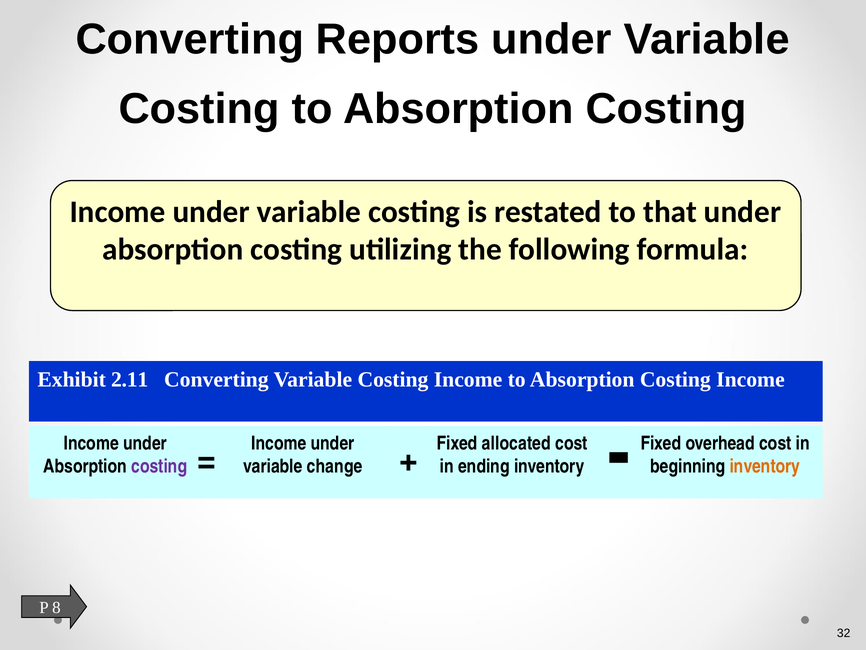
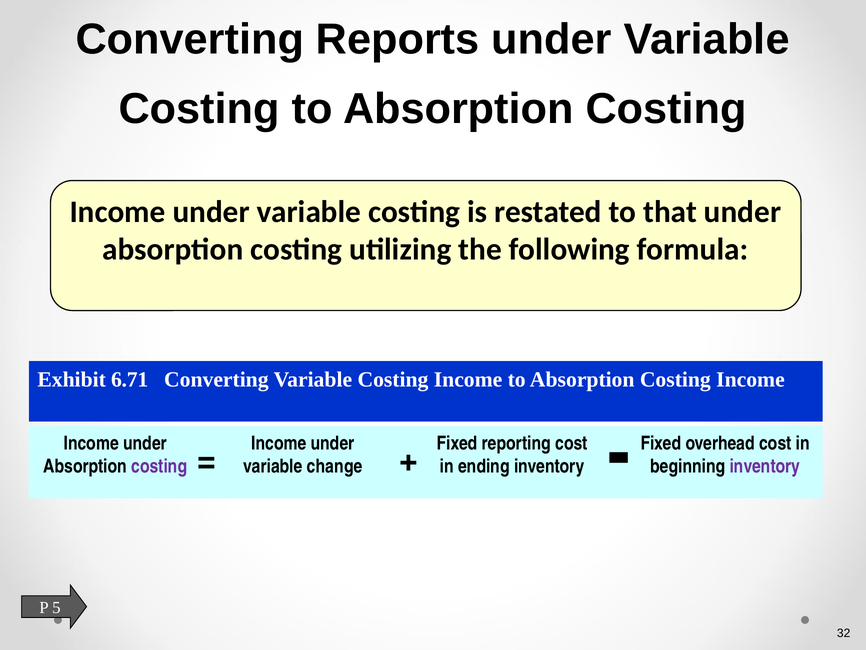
2.11: 2.11 -> 6.71 (130, 380)
allocated: allocated -> reporting (516, 443)
inventory colour: orange -> purple (765, 466)
8: 8 -> 5 (56, 607)
